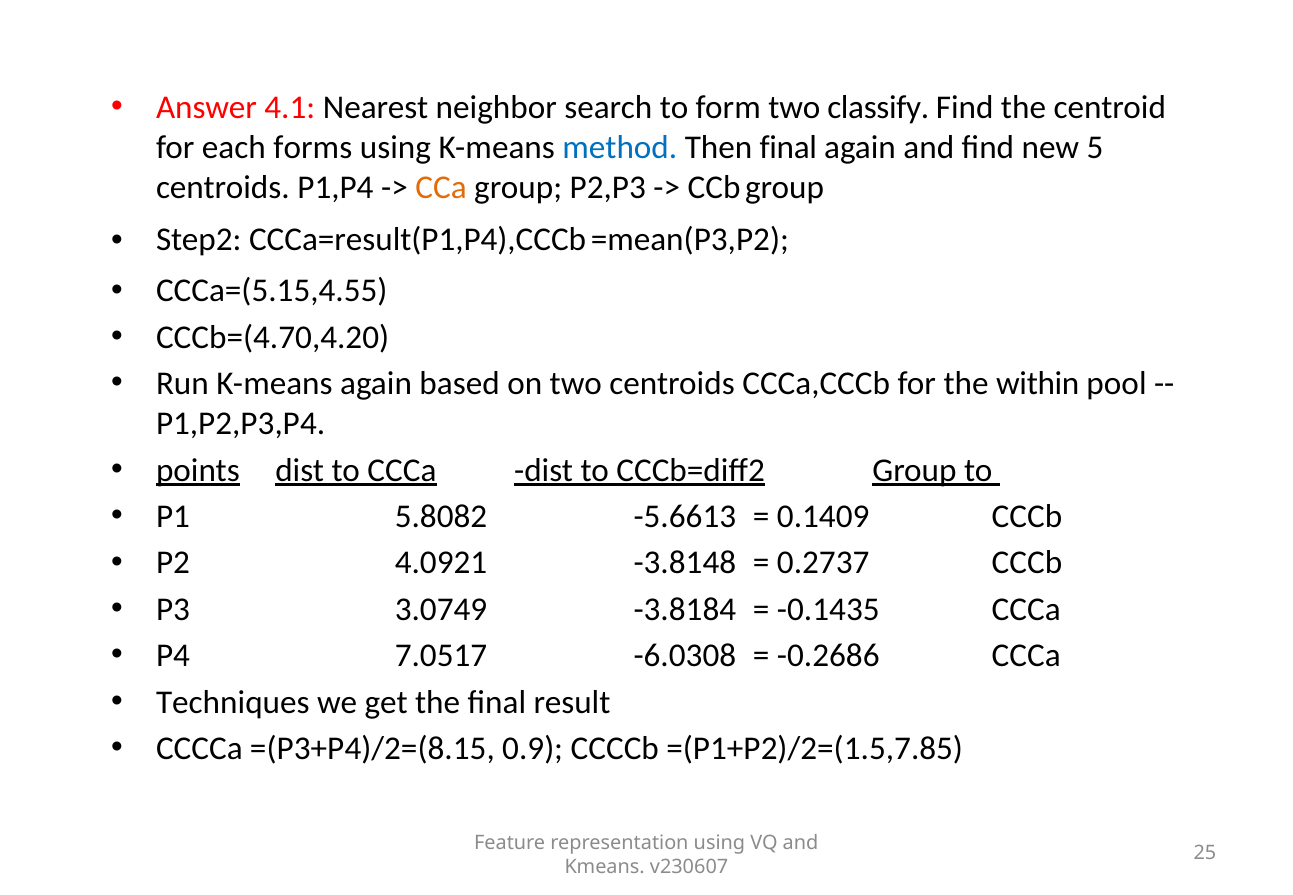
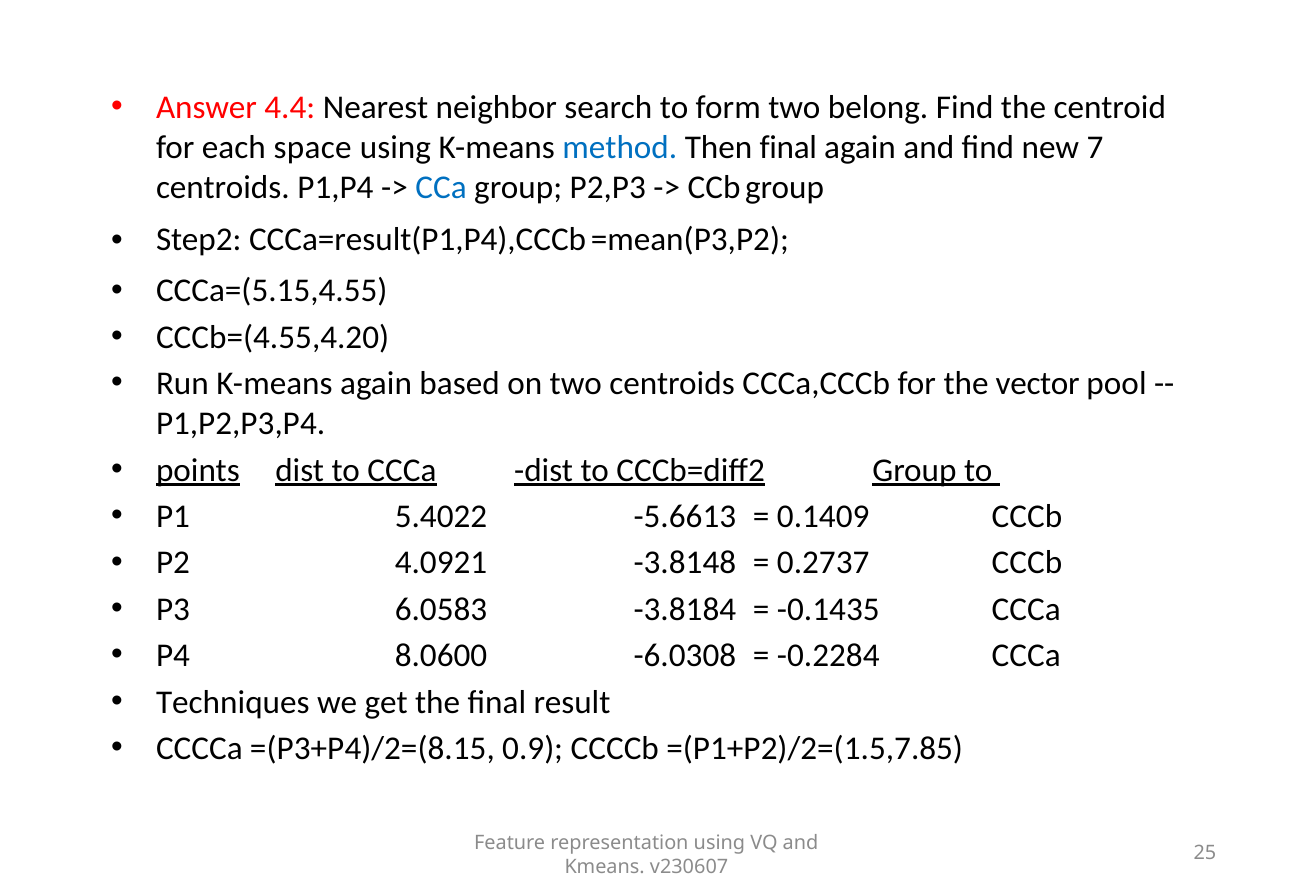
4.1: 4.1 -> 4.4 (290, 108)
classify: classify -> belong (878, 108)
forms: forms -> space (313, 148)
5: 5 -> 7 (1095, 148)
CCa colour: orange -> blue (441, 187)
CCCb=(4.70,4.20: CCCb=(4.70,4.20 -> CCCb=(4.55,4.20 (273, 338)
within: within -> vector (1038, 384)
5.8082: 5.8082 -> 5.4022 (441, 517)
3.0749: 3.0749 -> 6.0583 (441, 610)
7.0517: 7.0517 -> 8.0600 (441, 656)
-0.2686: -0.2686 -> -0.2284 (828, 656)
